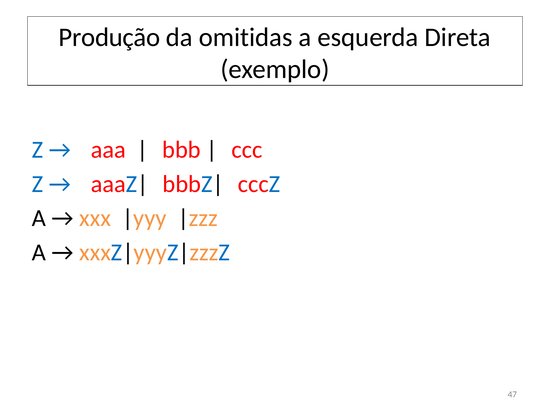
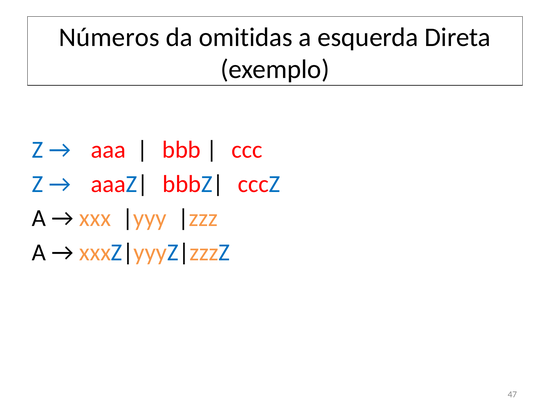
Produção: Produção -> Números (109, 37)
